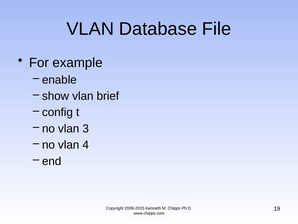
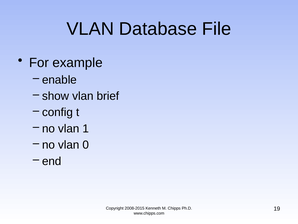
3: 3 -> 1 (86, 128)
4: 4 -> 0 (86, 145)
